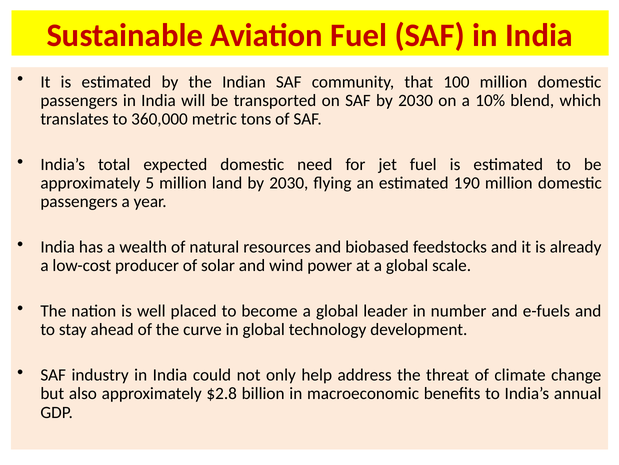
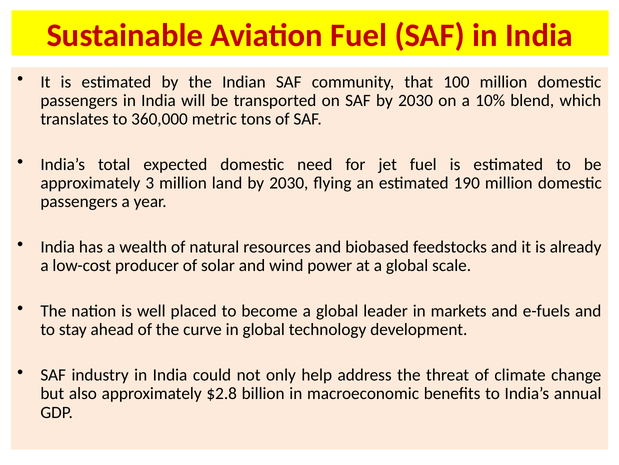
5: 5 -> 3 (150, 183)
number: number -> markets (459, 311)
